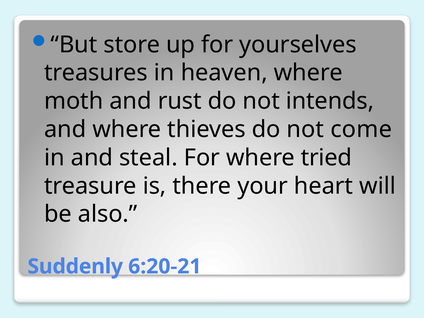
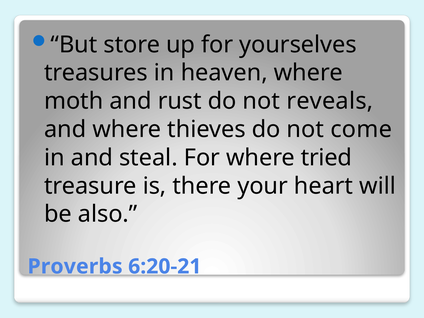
intends: intends -> reveals (330, 101)
Suddenly: Suddenly -> Proverbs (75, 267)
